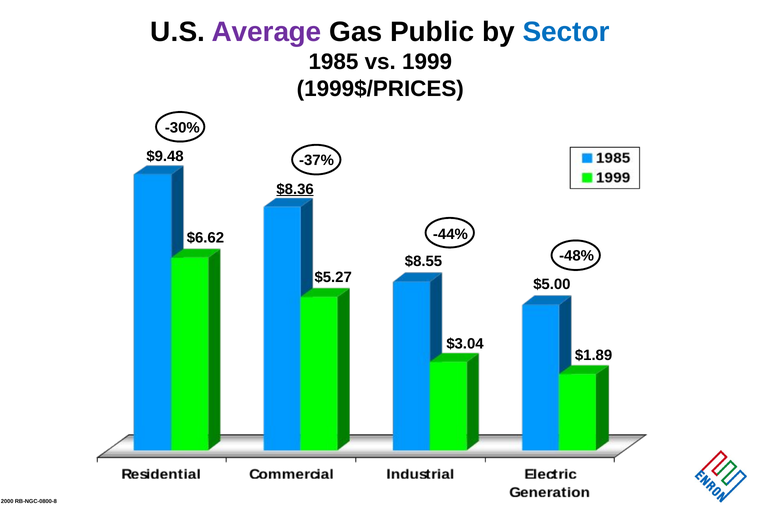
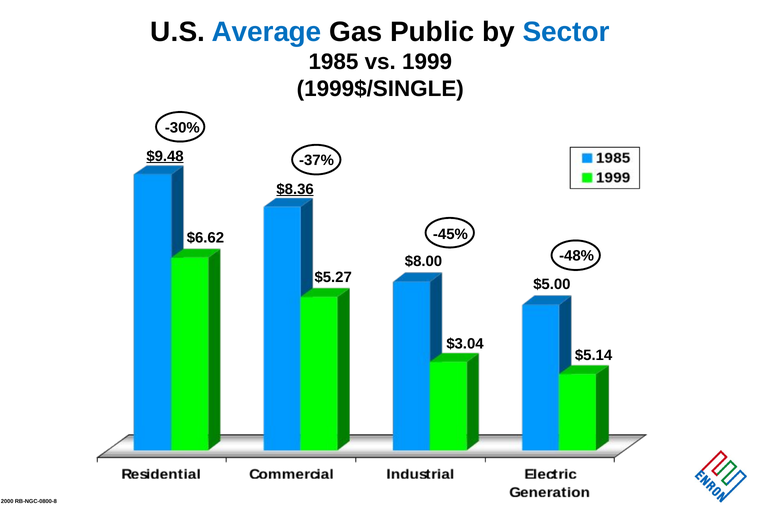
Average colour: purple -> blue (267, 32)
1999$/PRICES: 1999$/PRICES -> 1999$/SINGLE (380, 89)
$9.48 underline: none -> present (165, 156)
-44%: -44% -> -45% (450, 235)
$8.55: $8.55 -> $8.00 (424, 262)
$1.89: $1.89 -> $5.14 (594, 356)
